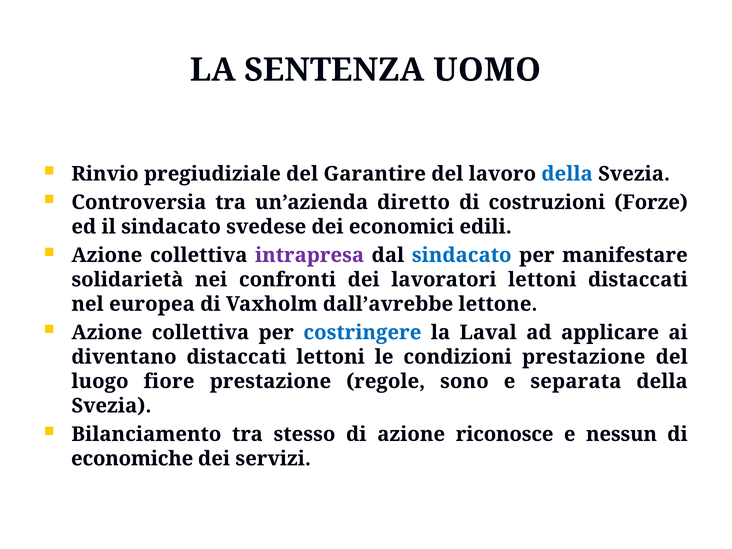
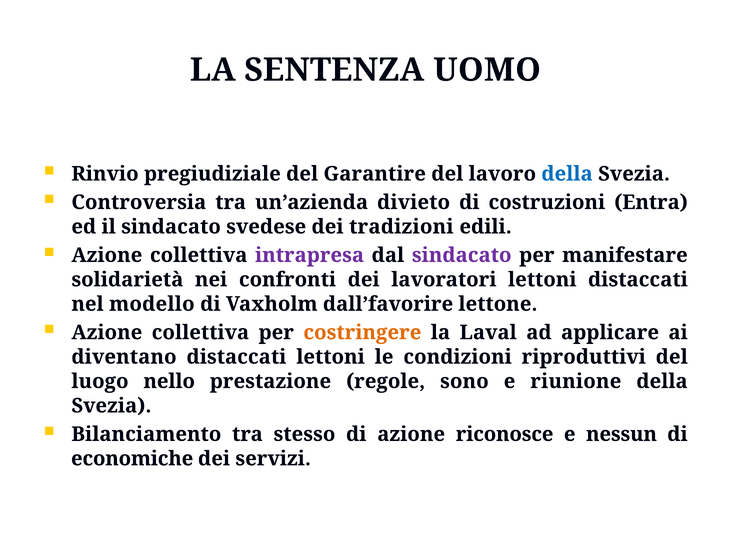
diretto: diretto -> divieto (414, 202)
Forze: Forze -> Entra (651, 202)
economici: economici -> tradizioni (401, 227)
sindacato colour: blue -> purple (462, 255)
europea: europea -> modello (152, 304)
dall’avrebbe: dall’avrebbe -> dall’favorire (388, 304)
costringere colour: blue -> orange (362, 333)
condizioni prestazione: prestazione -> riproduttivi (584, 357)
fiore: fiore -> nello (169, 381)
separata: separata -> riunione (576, 381)
